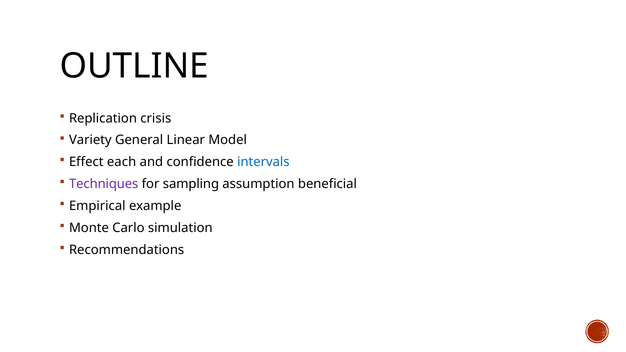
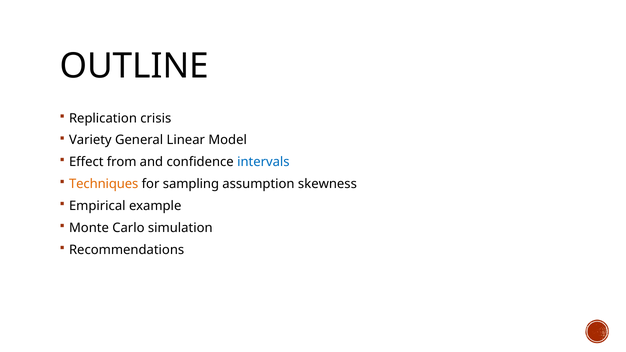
each: each -> from (122, 162)
Techniques colour: purple -> orange (104, 184)
beneficial: beneficial -> skewness (327, 184)
